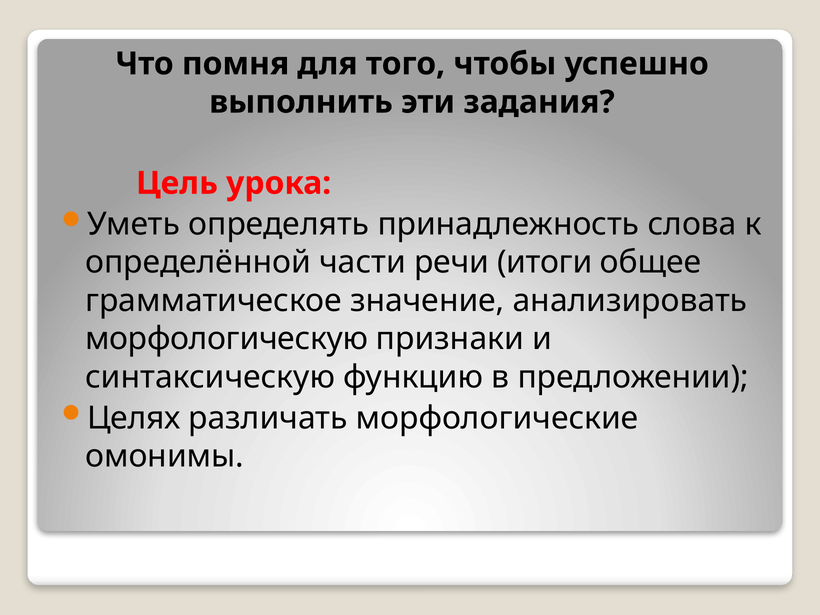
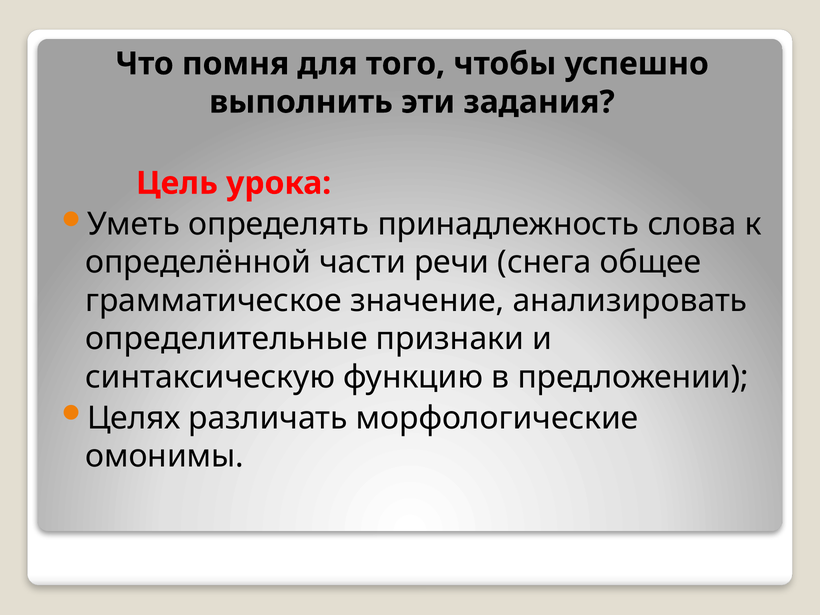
итоги: итоги -> снега (545, 262)
морфологическую: морфологическую -> определительные (226, 339)
